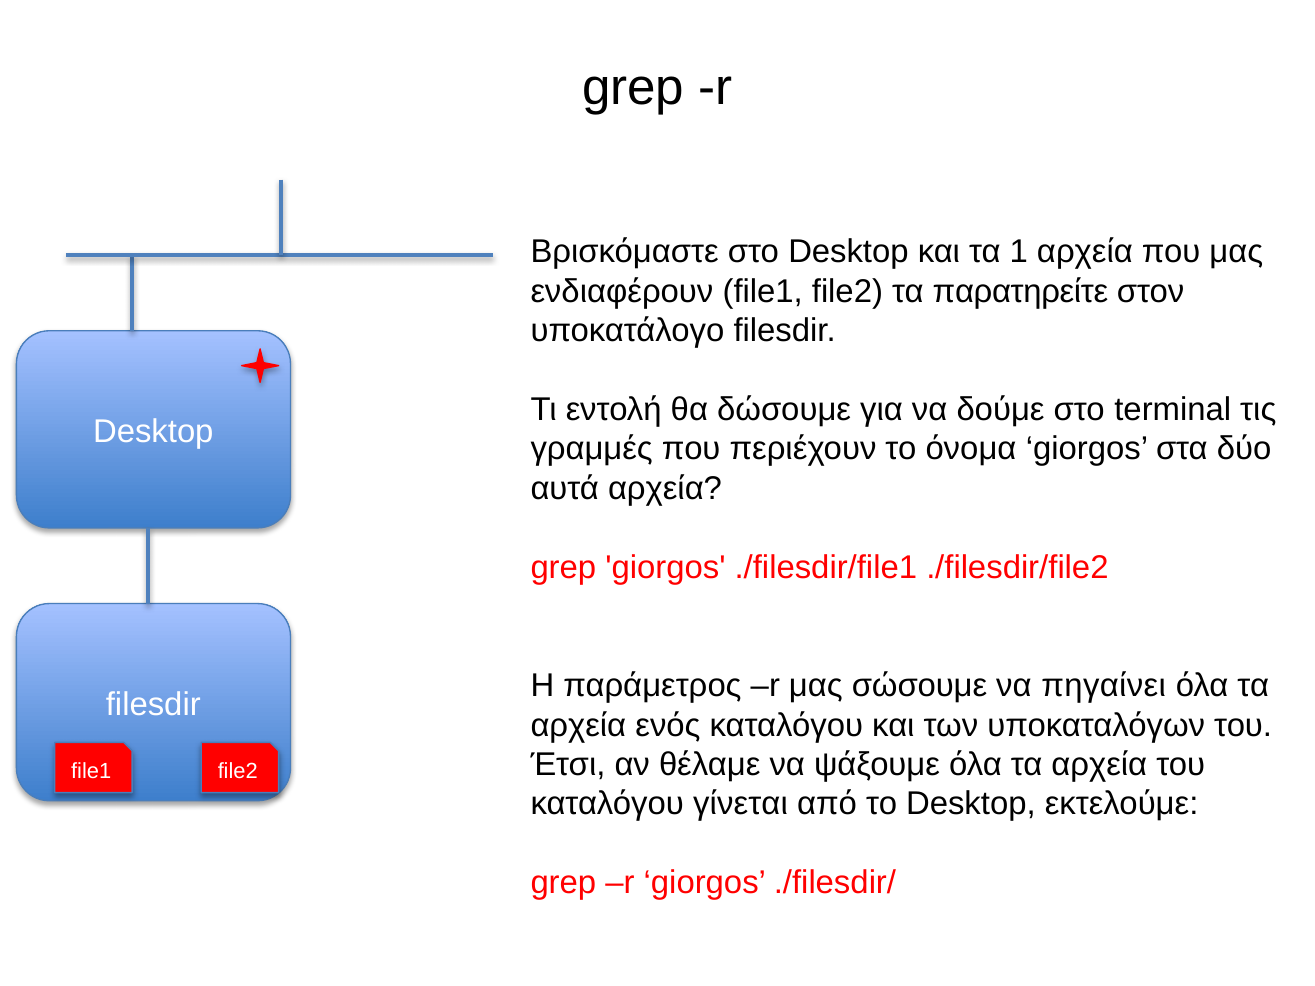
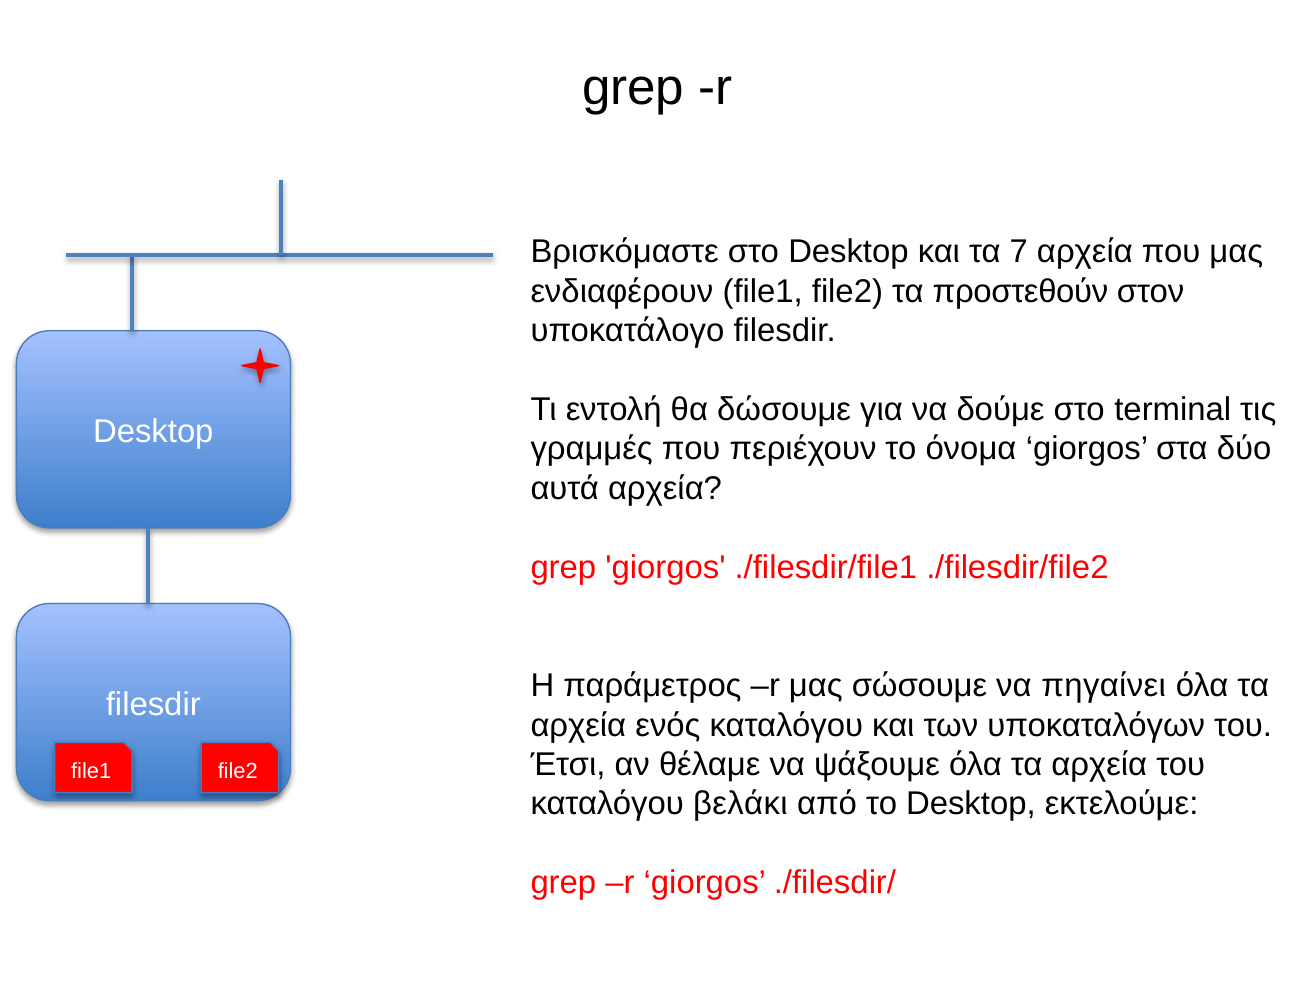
1: 1 -> 7 (1019, 252)
παρατηρείτε: παρατηρείτε -> προστεθούν (1020, 291)
γίνεται: γίνεται -> βελάκι (740, 804)
